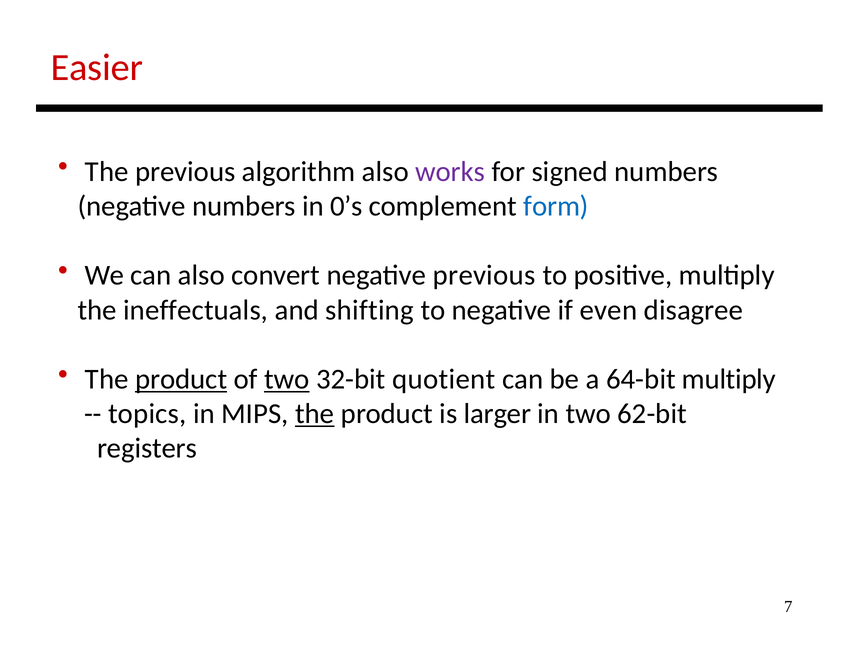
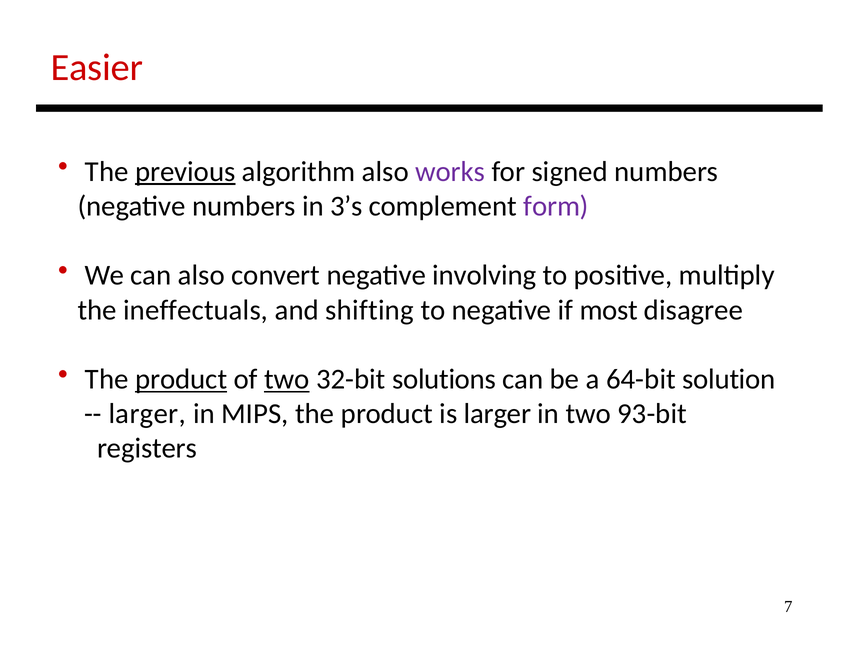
previous underline: none -> present (185, 172)
0’s: 0’s -> 3’s (346, 206)
form colour: blue -> purple (556, 206)
negative previous: previous -> involving (484, 276)
even: even -> most (609, 310)
quotient: quotient -> solutions (444, 380)
64-bit multiply: multiply -> solution (729, 380)
topics: topics -> larger (147, 414)
the underline: present -> none (315, 414)
62-bit: 62-bit -> 93-bit (652, 414)
